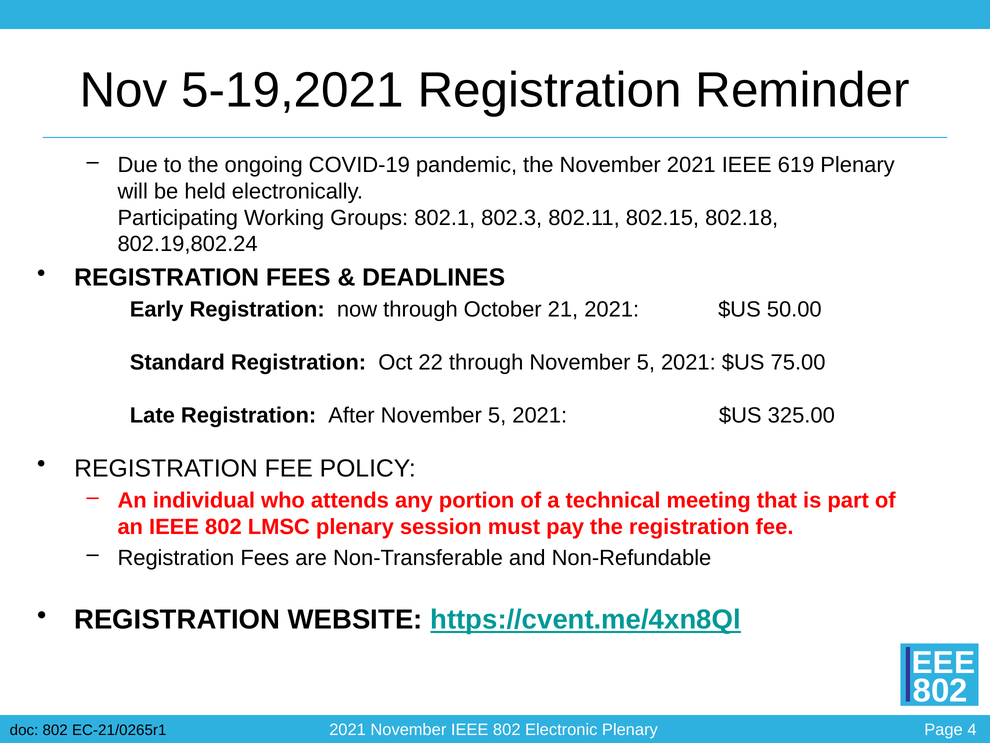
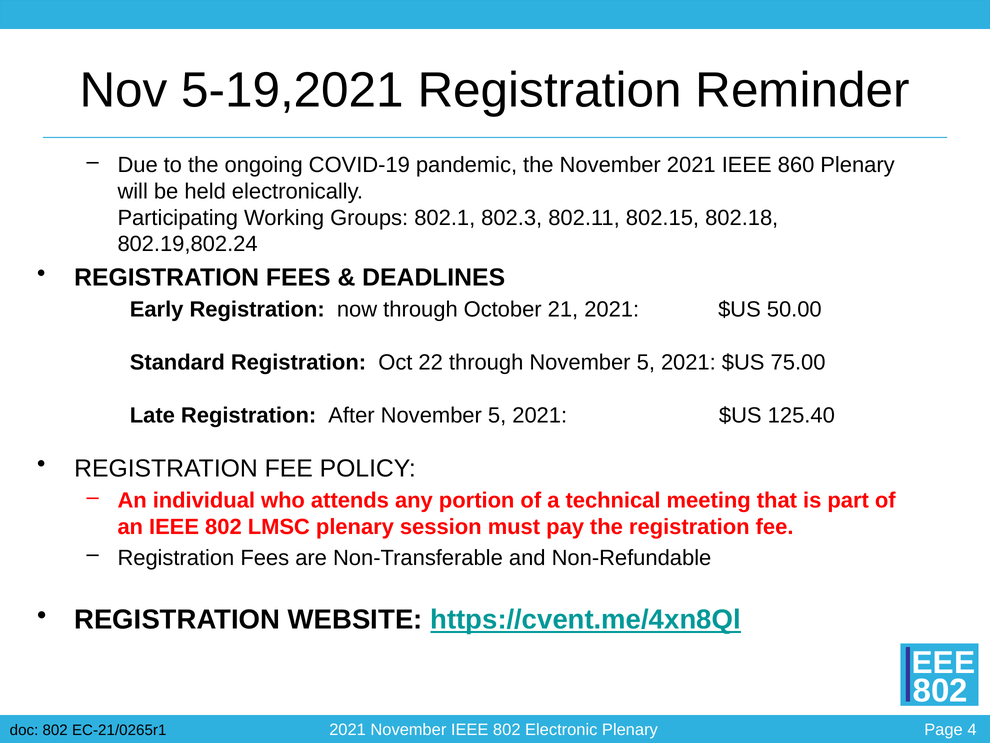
619: 619 -> 860 (796, 165)
325.00: 325.00 -> 125.40 (801, 415)
